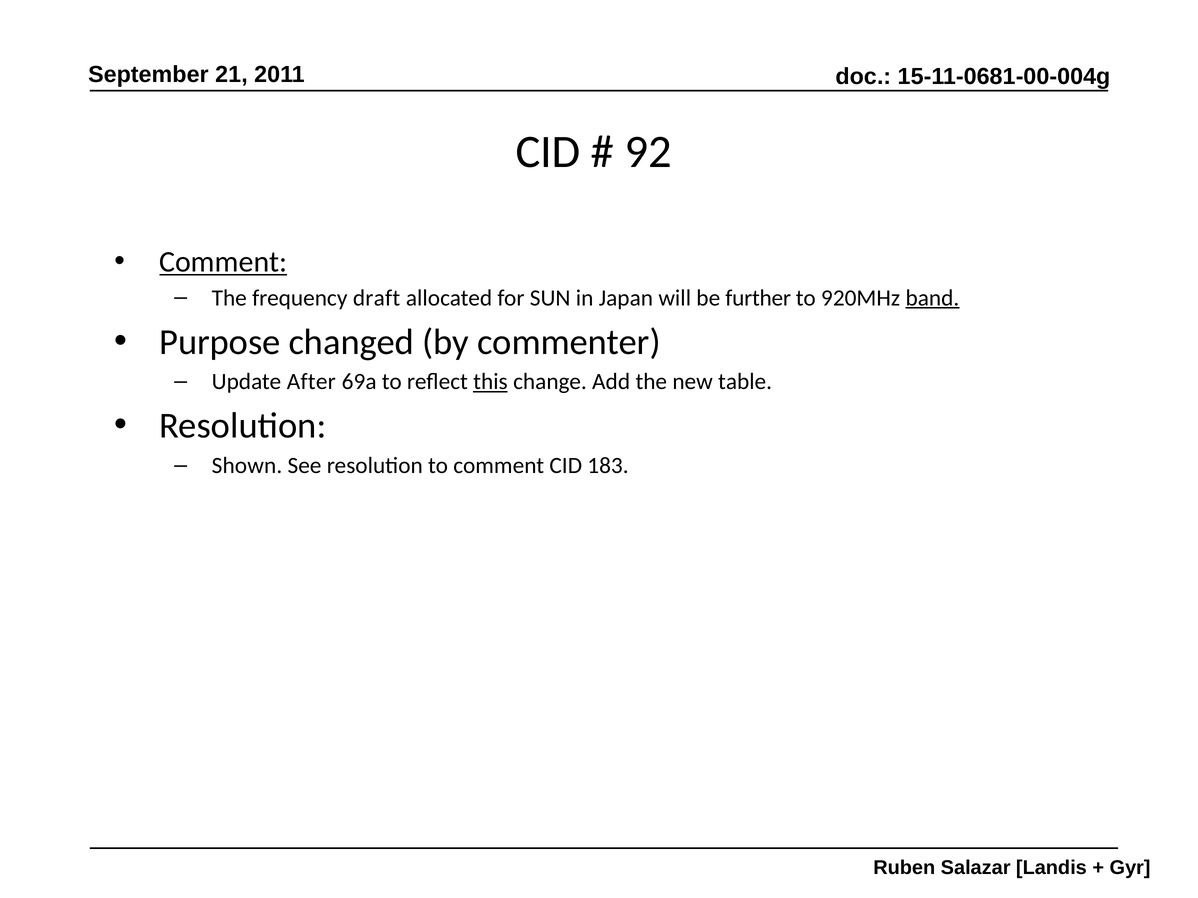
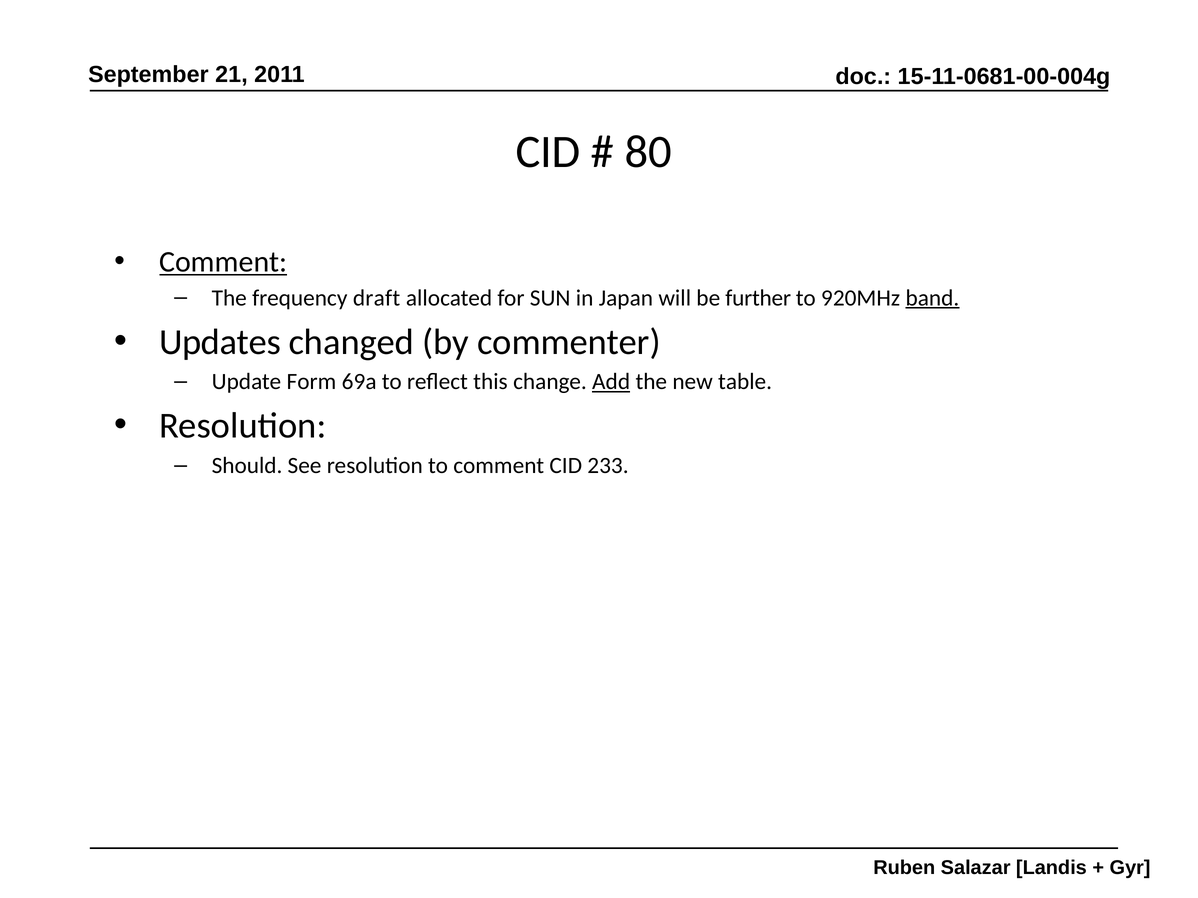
92: 92 -> 80 (648, 152)
Purpose: Purpose -> Updates (220, 342)
After: After -> Form (311, 382)
this underline: present -> none (490, 382)
Add underline: none -> present (611, 382)
Shown: Shown -> Should (247, 466)
183: 183 -> 233 (608, 466)
